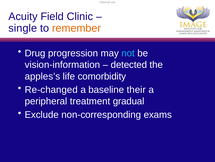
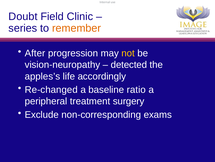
Acuity: Acuity -> Doubt (23, 16)
single: single -> series (23, 28)
Drug: Drug -> After (35, 53)
not colour: light blue -> yellow (128, 53)
vision-information: vision-information -> vision-neuropathy (62, 65)
comorbidity: comorbidity -> accordingly (102, 76)
their: their -> ratio (136, 89)
gradual: gradual -> surgery (129, 101)
